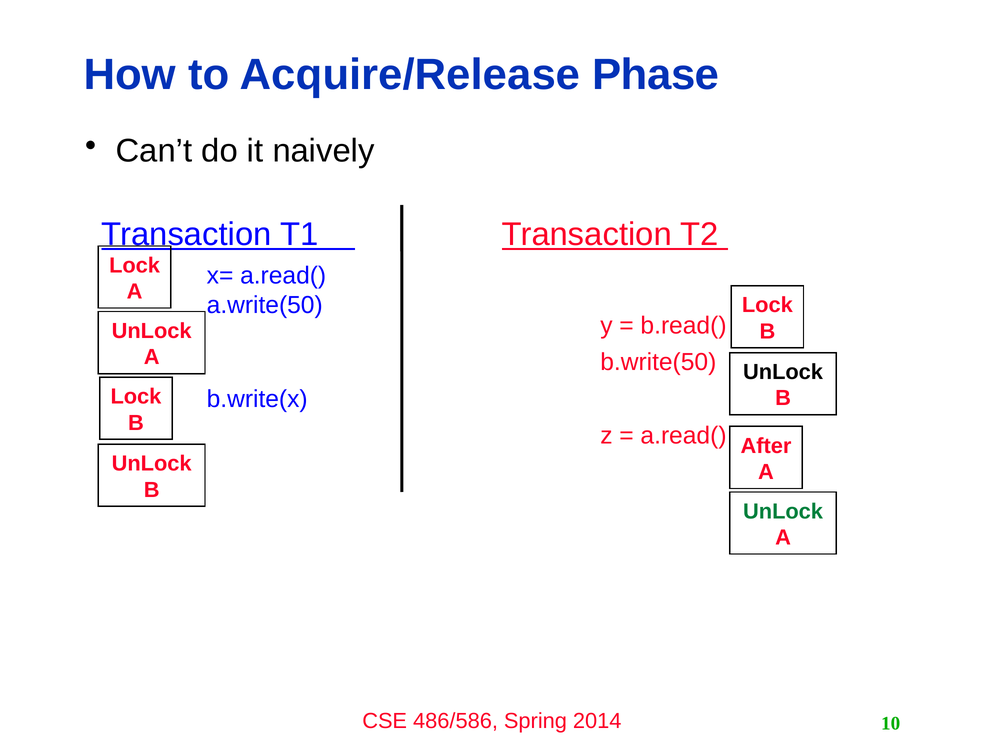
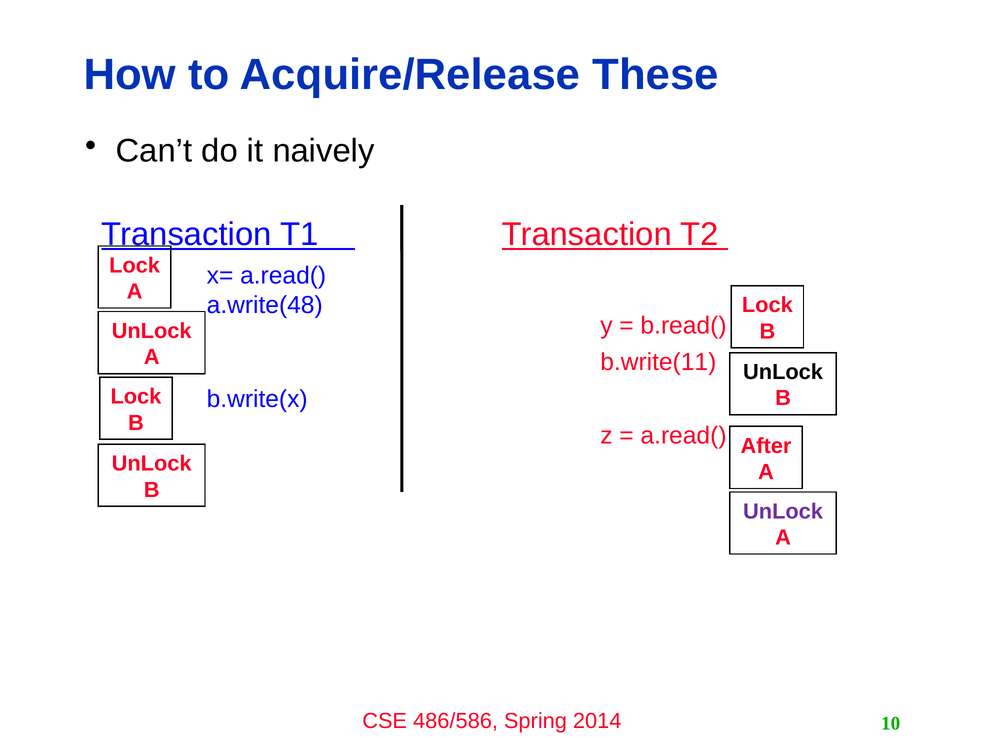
Phase: Phase -> These (656, 75)
a.write(50: a.write(50 -> a.write(48 (265, 305)
b.write(50: b.write(50 -> b.write(11 (658, 362)
UnLock colour: green -> purple (783, 511)
